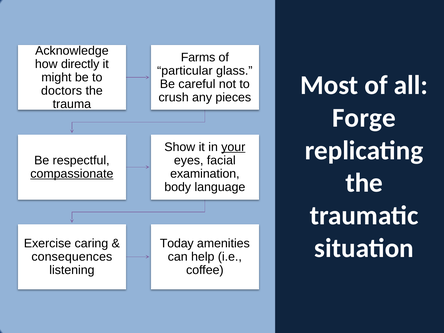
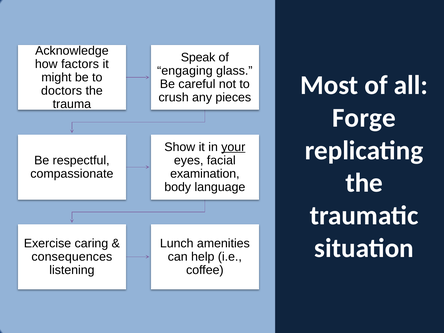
Farms: Farms -> Speak (198, 57)
directly: directly -> factors (80, 64)
particular: particular -> engaging (185, 71)
compassionate underline: present -> none (72, 174)
Today: Today -> Lunch (177, 243)
